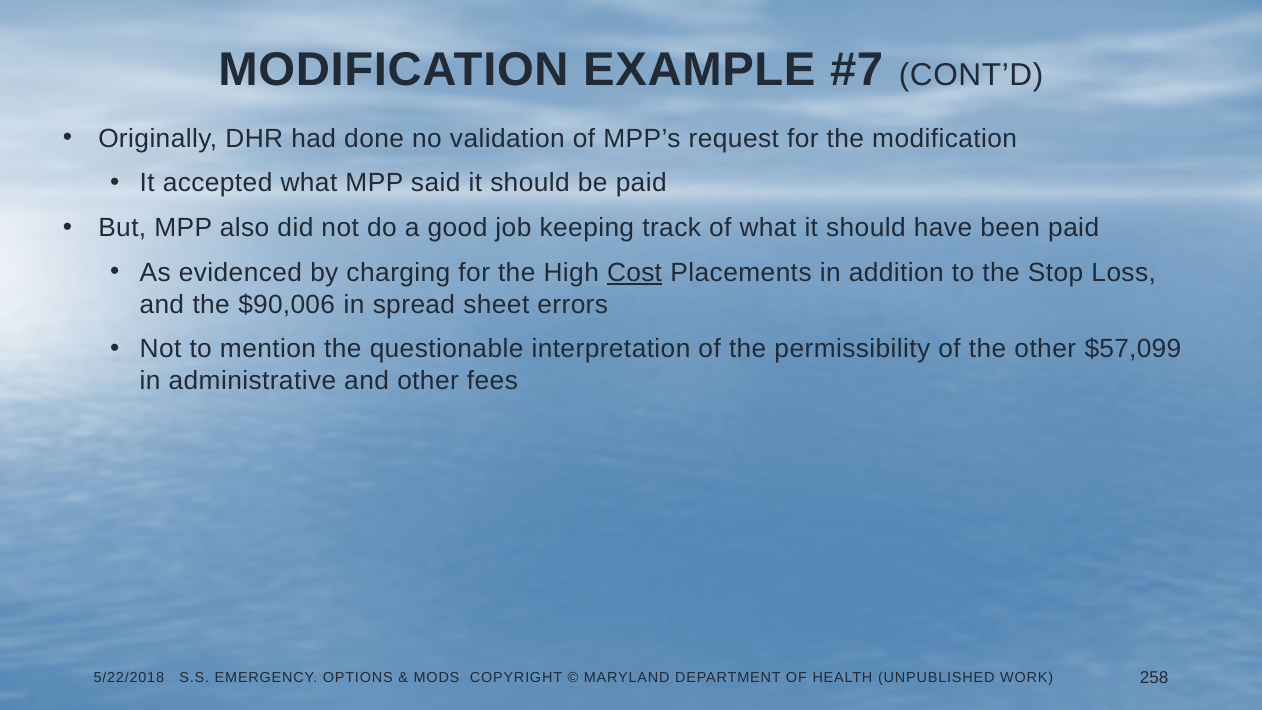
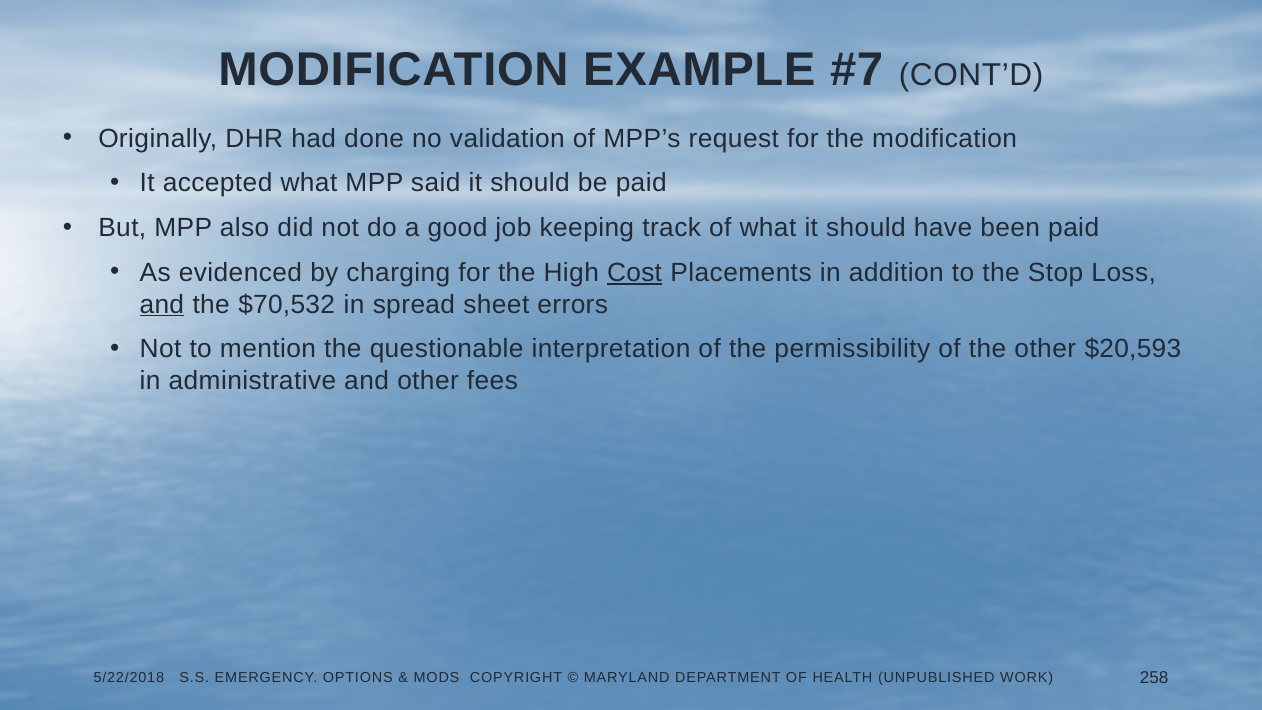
and underline: none -> present (162, 304)
$90,006: $90,006 -> $70,532 (287, 304)
$57,099: $57,099 -> $20,593 (1133, 349)
